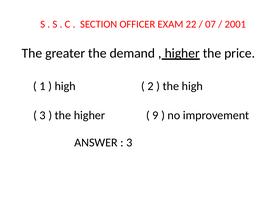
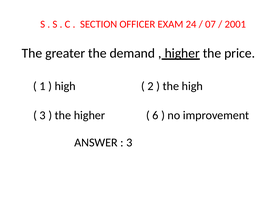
22: 22 -> 24 (191, 24)
9: 9 -> 6 (155, 116)
